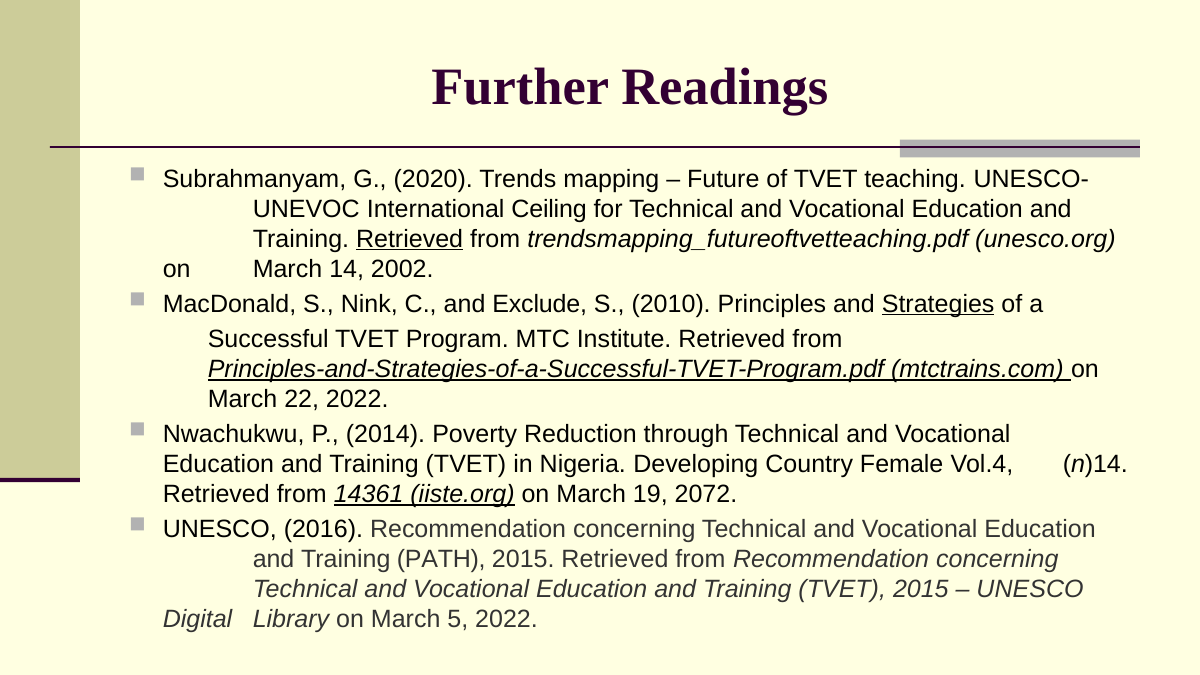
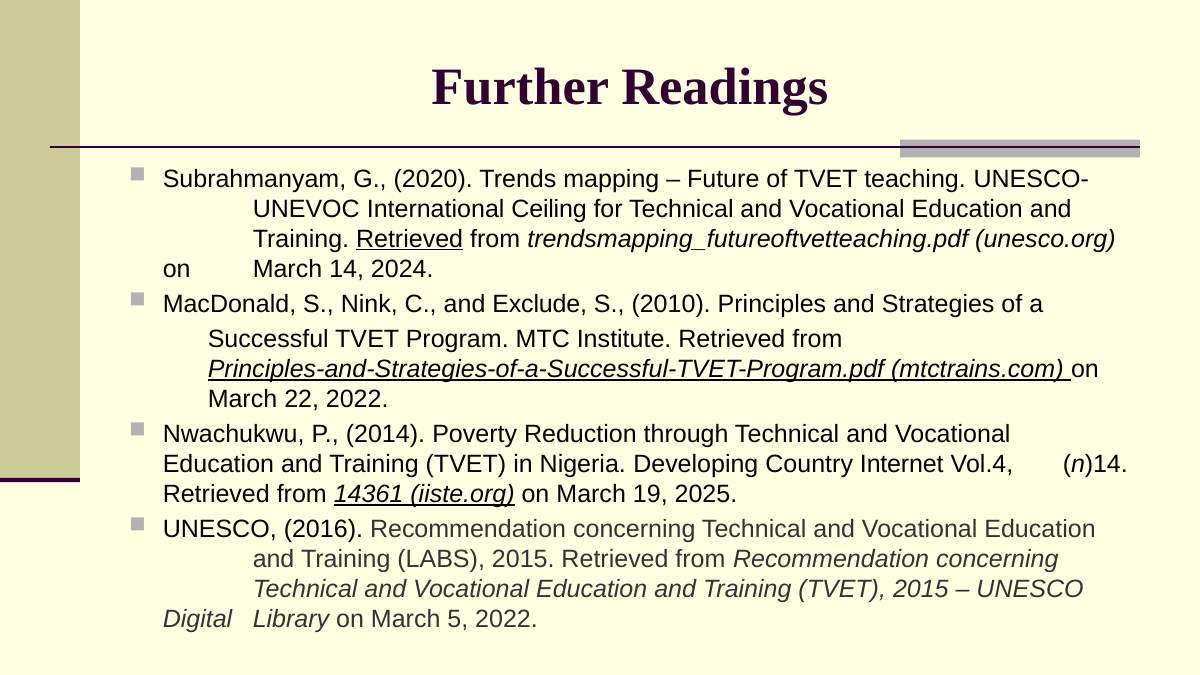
2002: 2002 -> 2024 (402, 269)
Strategies underline: present -> none (938, 304)
Female: Female -> Internet (902, 464)
2072: 2072 -> 2025 (706, 494)
PATH: PATH -> LABS (441, 559)
